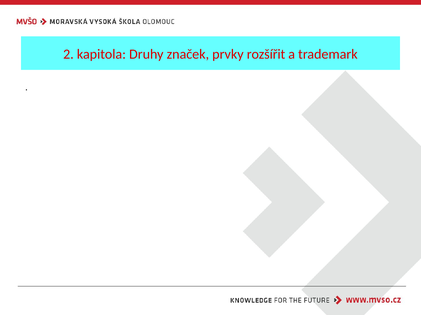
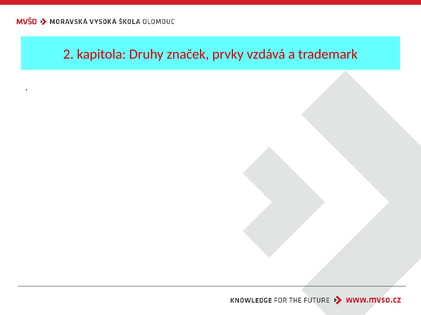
rozšířit: rozšířit -> vzdává (266, 54)
